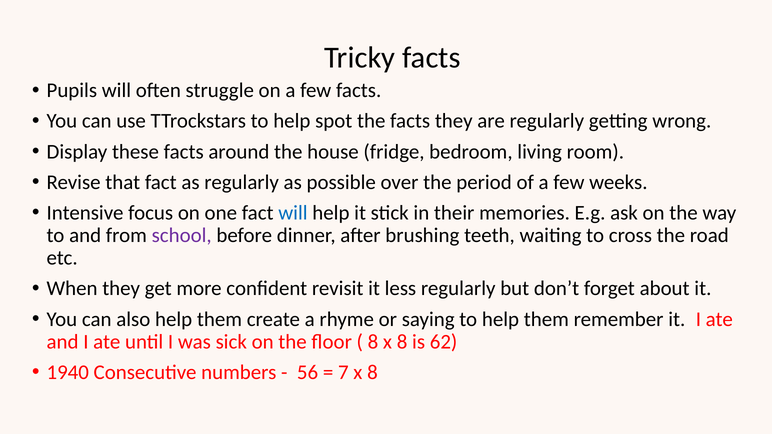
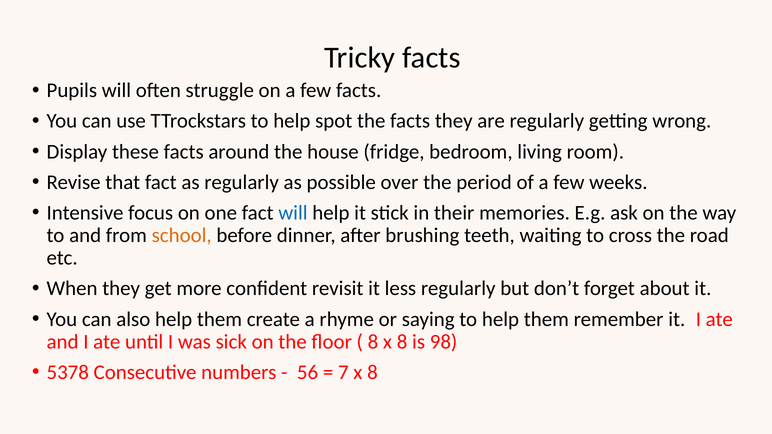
school colour: purple -> orange (182, 236)
62: 62 -> 98 (444, 342)
1940: 1940 -> 5378 (68, 373)
